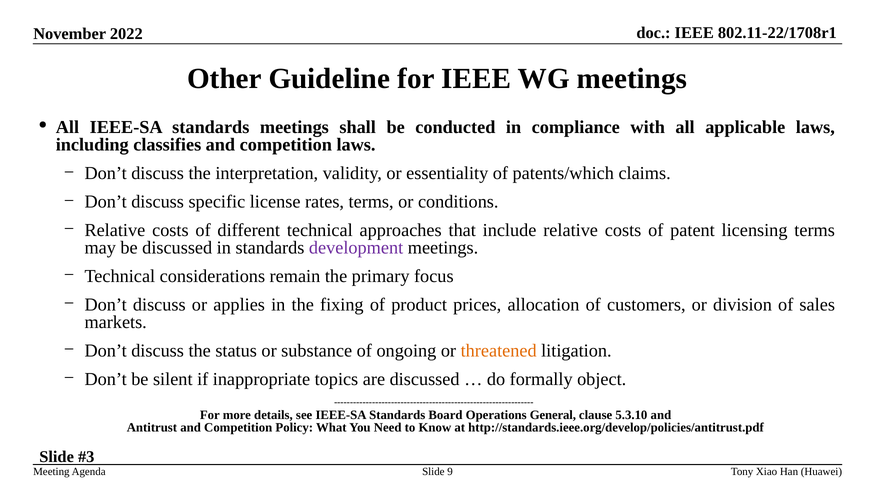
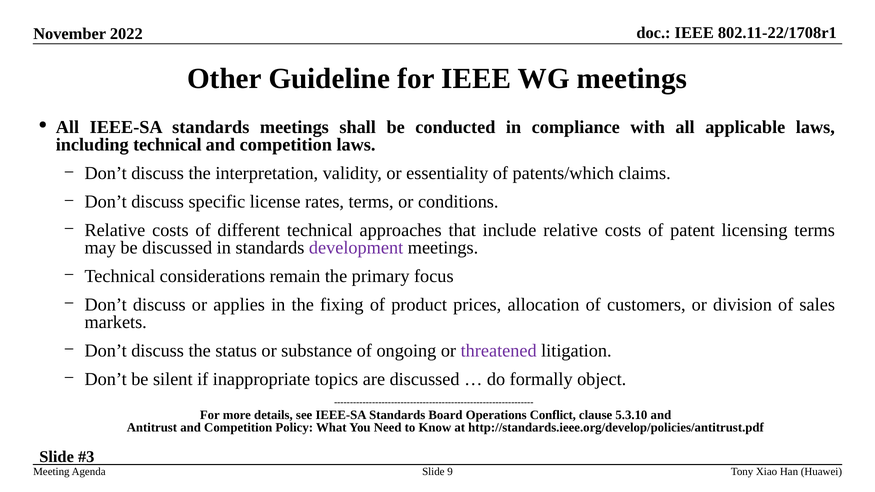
including classifies: classifies -> technical (167, 145)
threatened colour: orange -> purple (499, 351)
General: General -> Conflict (553, 415)
